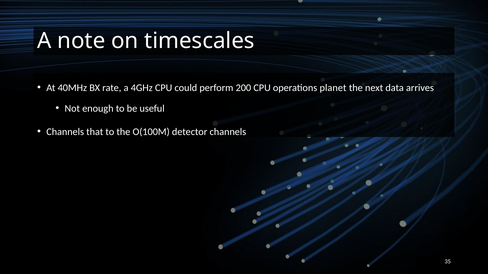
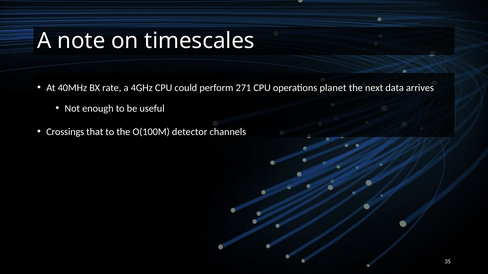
200: 200 -> 271 (243, 88)
Channels: Channels -> Crossings (65, 132)
